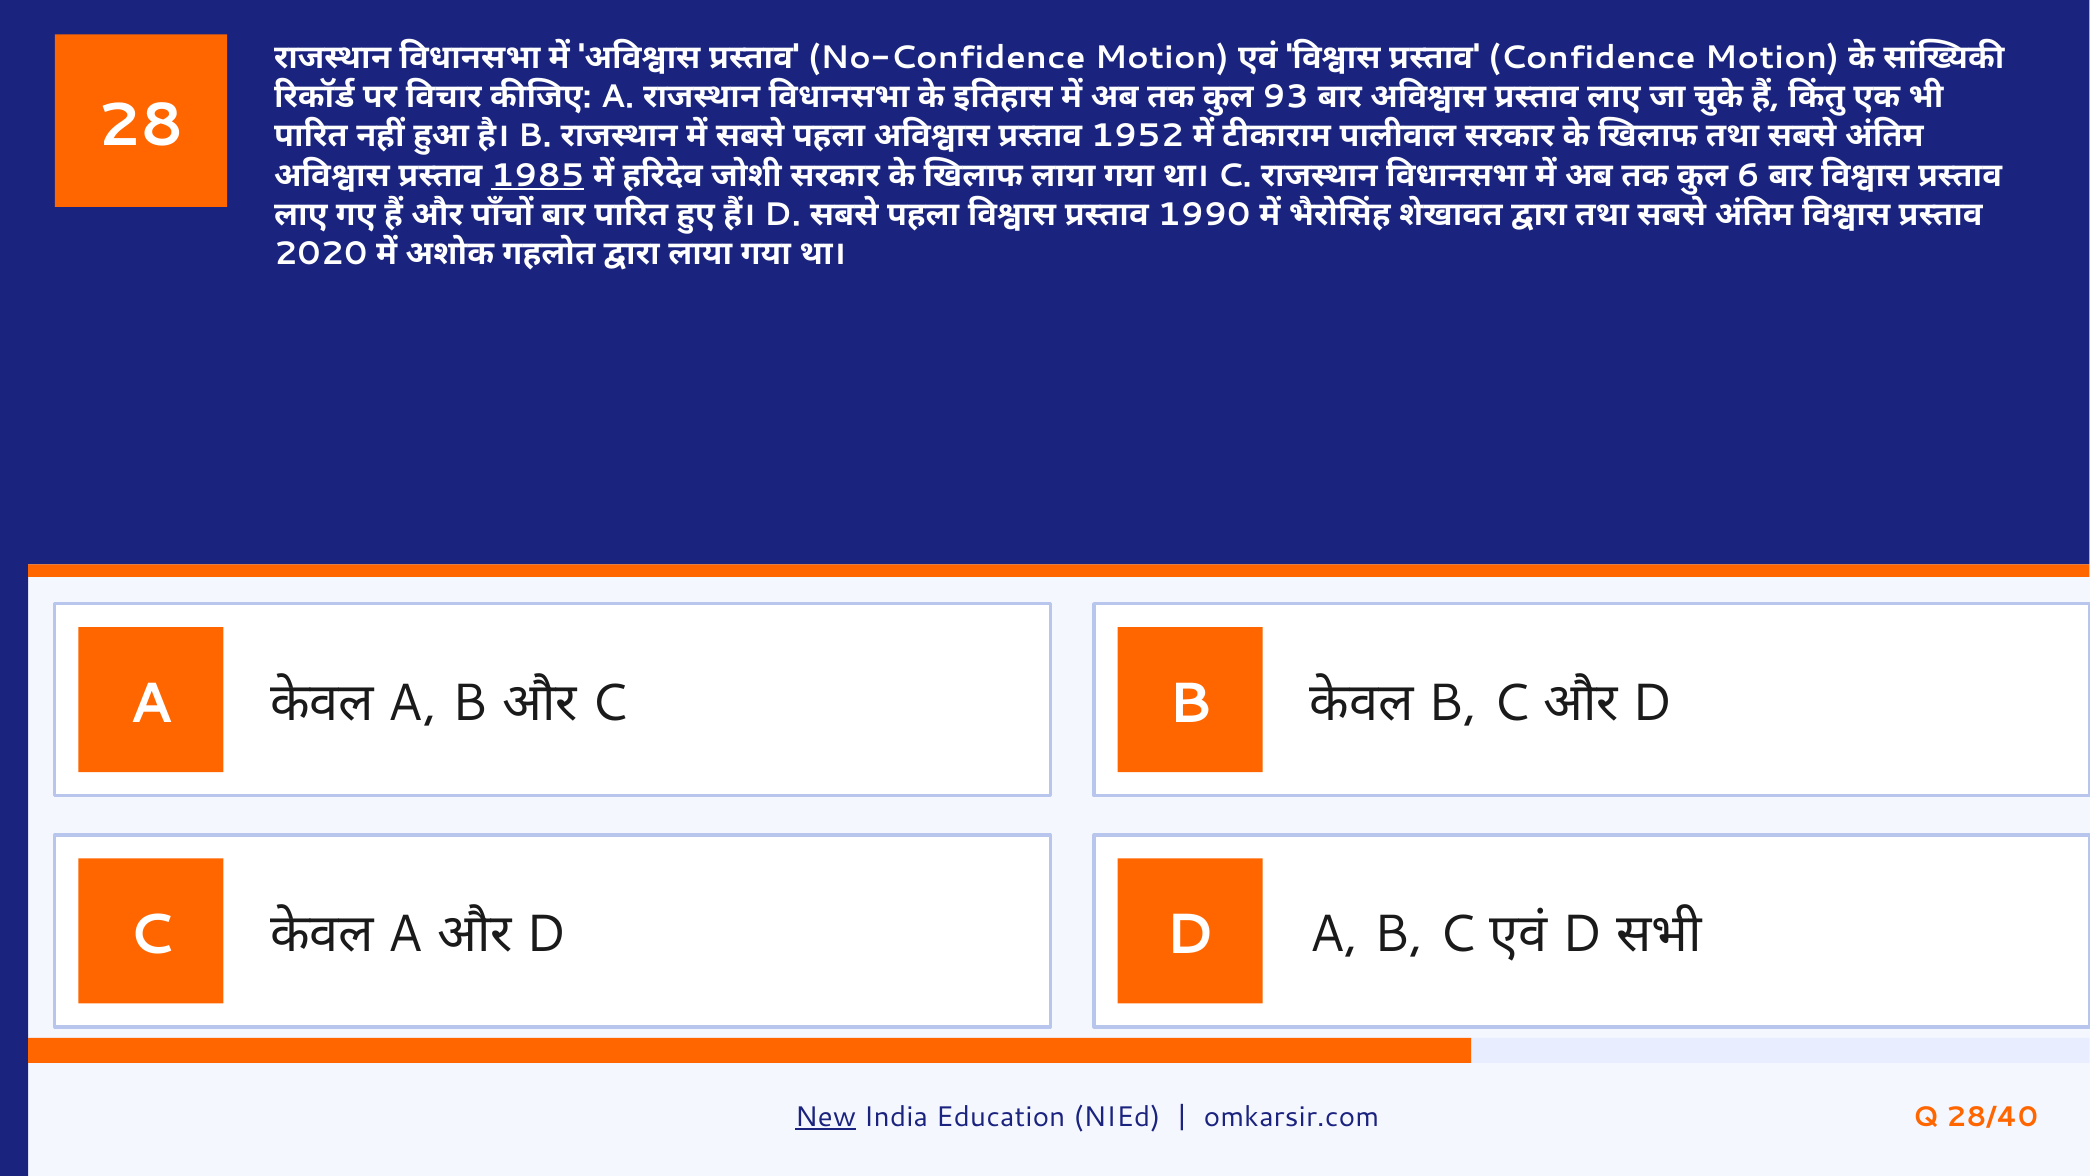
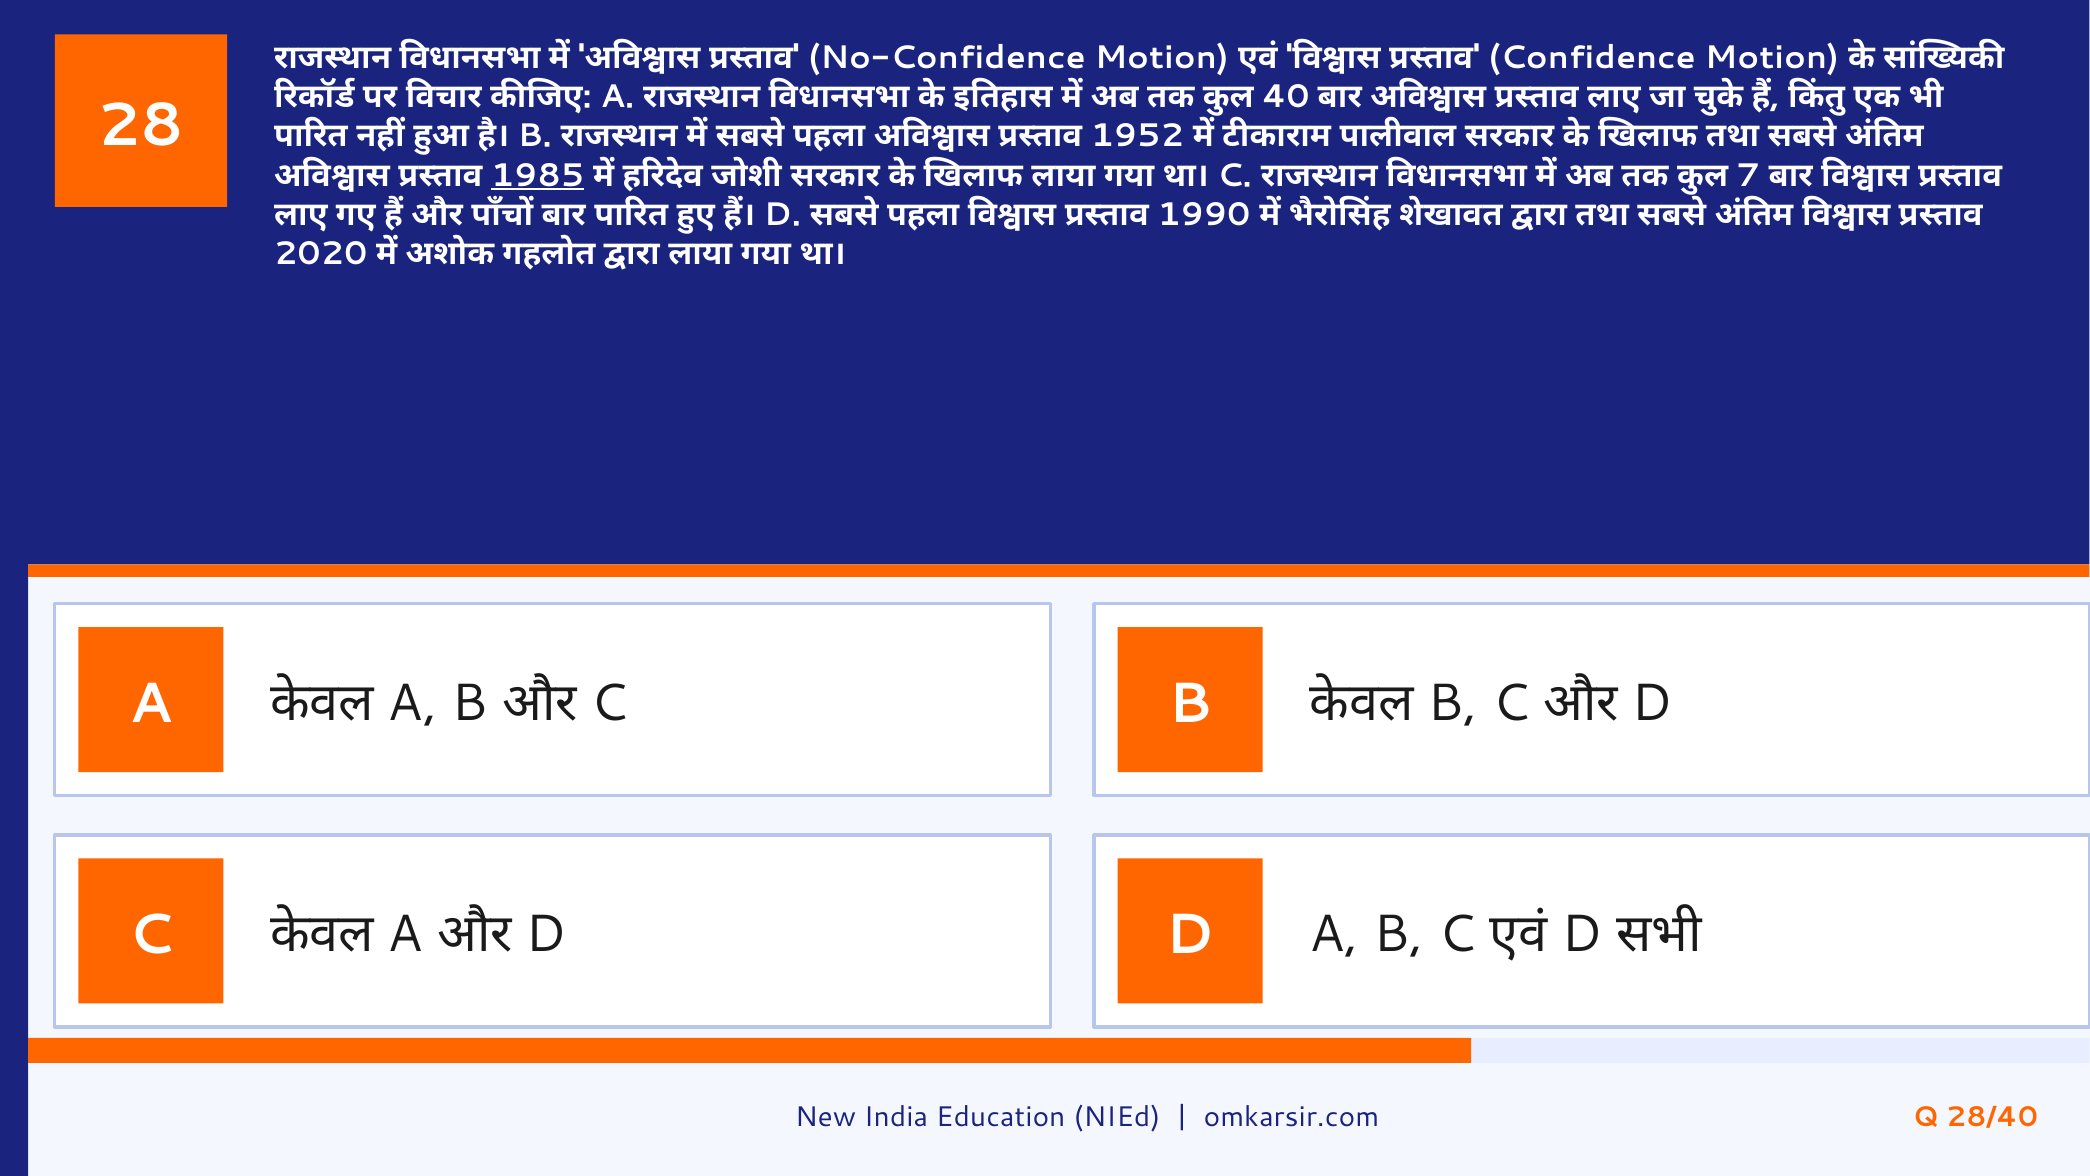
93: 93 -> 40 (1286, 97)
6: 6 -> 7 (1748, 175)
New underline: present -> none (825, 1116)
